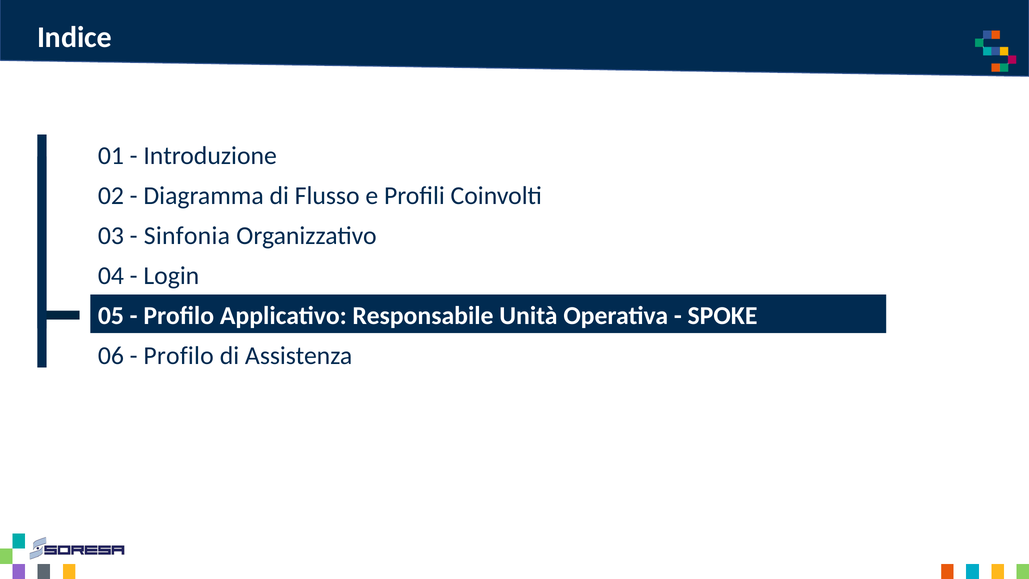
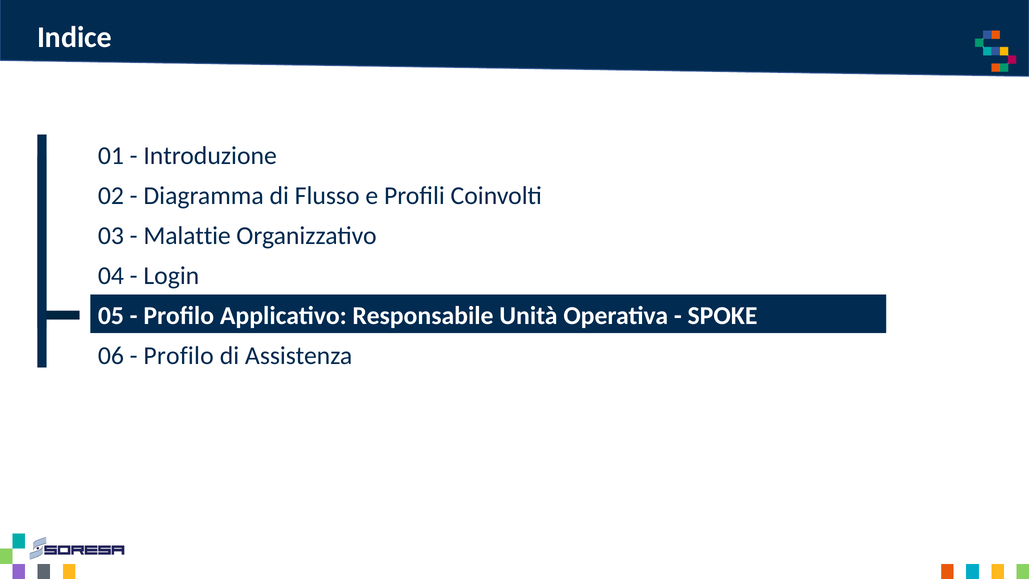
Sinfonia: Sinfonia -> Malattie (187, 236)
